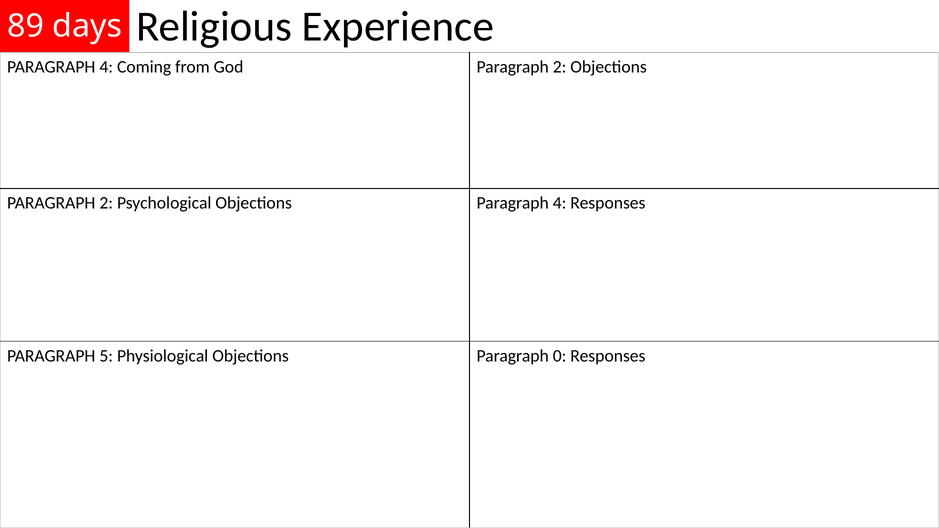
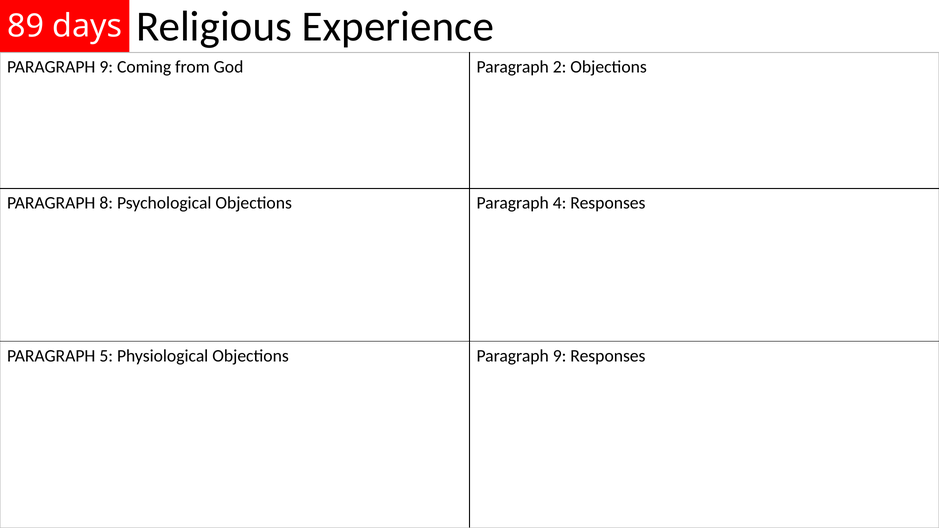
4: 4 -> 9 (106, 67)
2: 2 -> 8 (106, 203)
Objections Paragraph 0: 0 -> 9 (560, 356)
